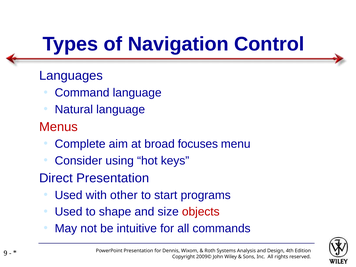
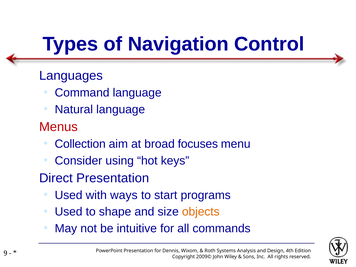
Complete: Complete -> Collection (80, 144)
other: other -> ways (124, 195)
objects colour: red -> orange (201, 212)
